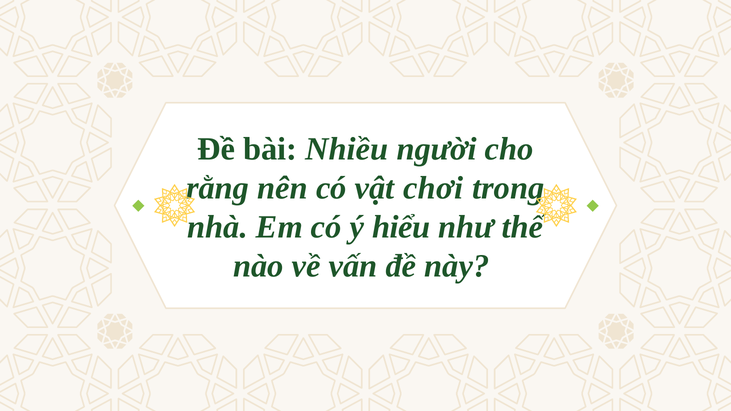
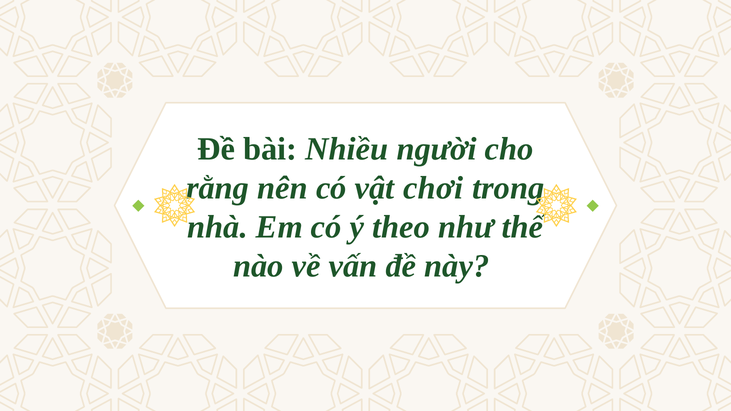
hiểu: hiểu -> theo (401, 227)
